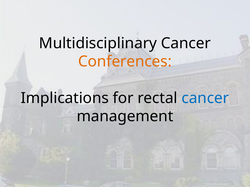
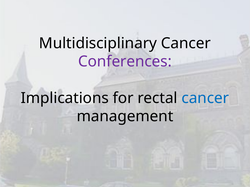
Conferences colour: orange -> purple (125, 62)
